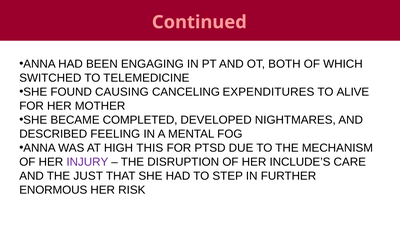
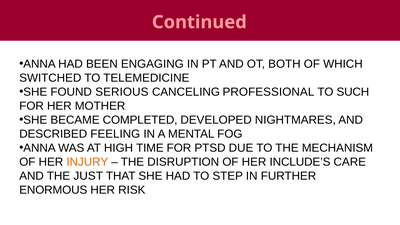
CAUSING: CAUSING -> SERIOUS (122, 92)
EXPENDITURES: EXPENDITURES -> PROFESSIONAL (268, 92)
ALIVE: ALIVE -> SUCH (353, 92)
THIS: THIS -> TIME (150, 148)
INJURY colour: purple -> orange (87, 162)
